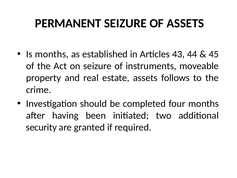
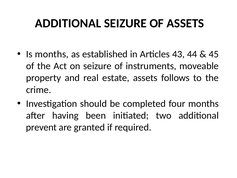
PERMANENT: PERMANENT -> ADDITIONAL (68, 23)
security: security -> prevent (41, 127)
